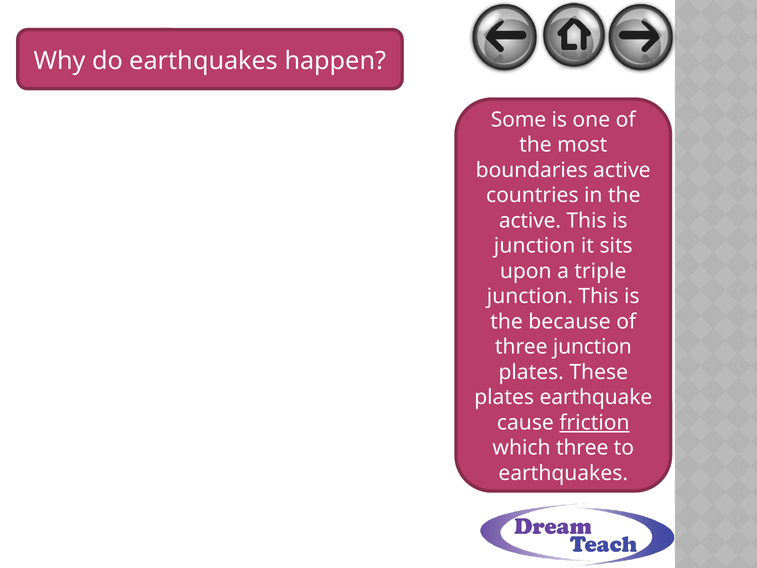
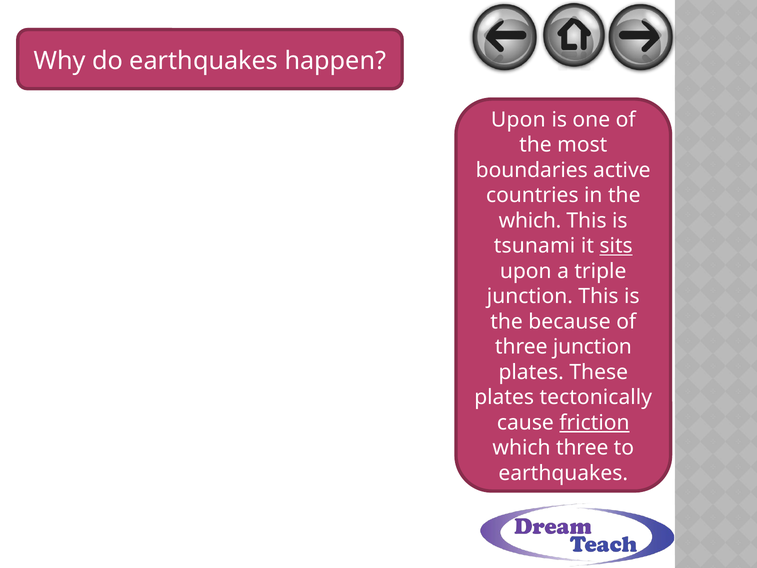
Some: Some -> Upon (518, 120)
active: active -> which (530, 221)
junction: junction -> tsunami (535, 246)
sits underline: none -> present (616, 246)
earthquake: earthquake -> tectonically (596, 397)
